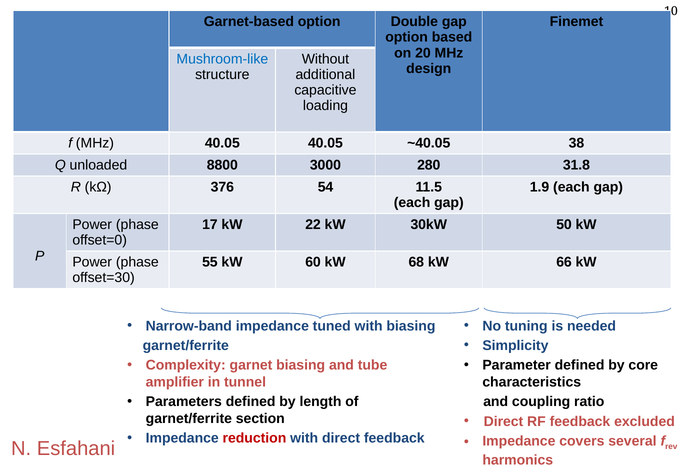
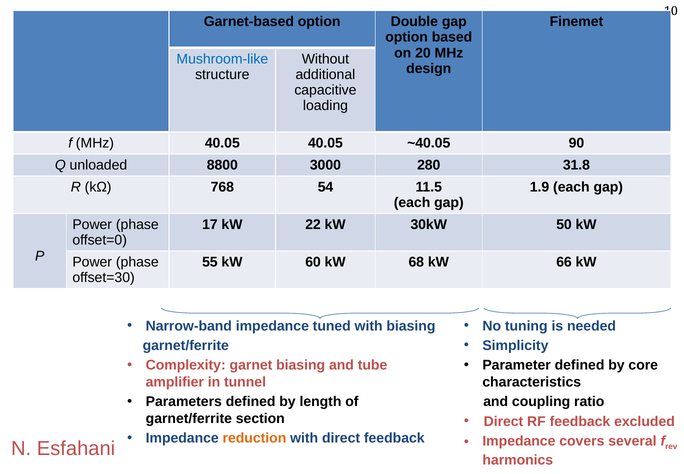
38: 38 -> 90 (576, 143)
376: 376 -> 768 (222, 187)
reduction colour: red -> orange (254, 438)
